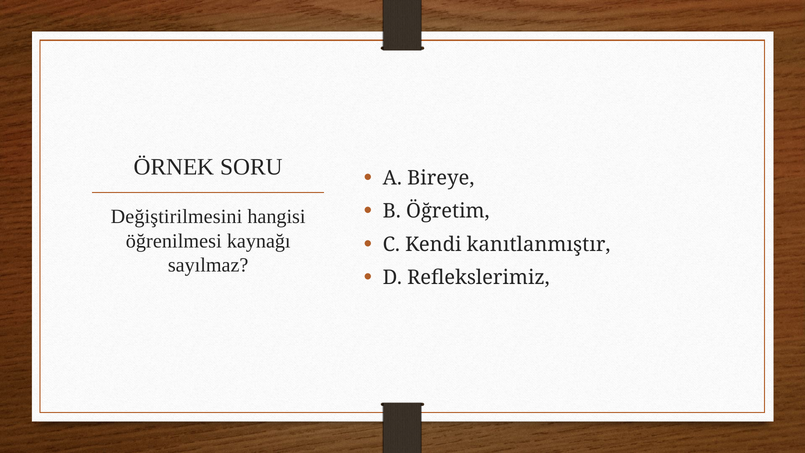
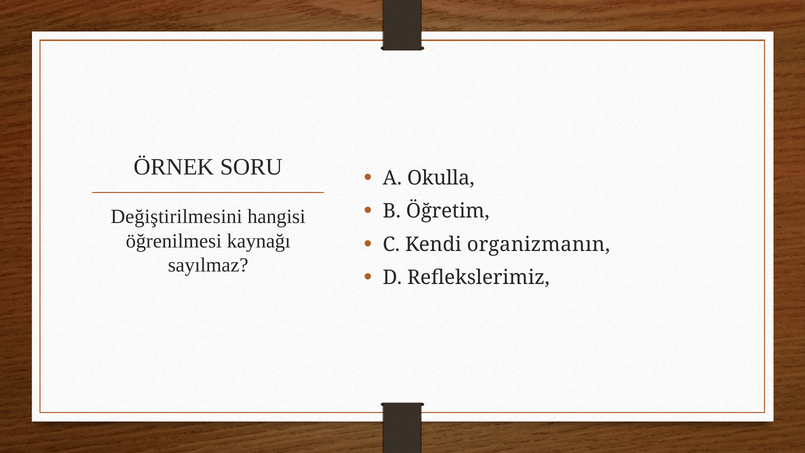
Bireye: Bireye -> Okulla (441, 178)
kanıtlanmıştır: kanıtlanmıştır -> organizmanın (539, 244)
